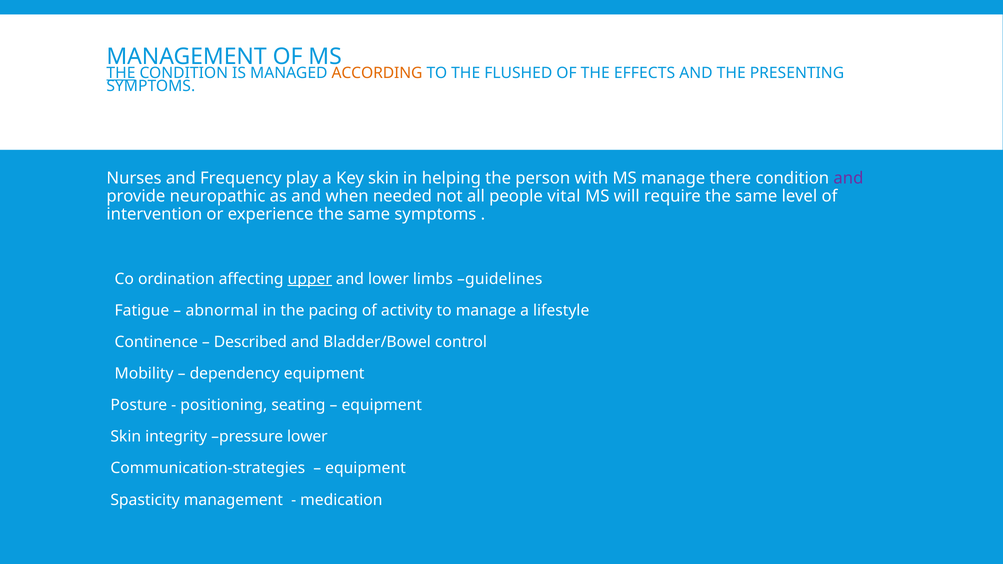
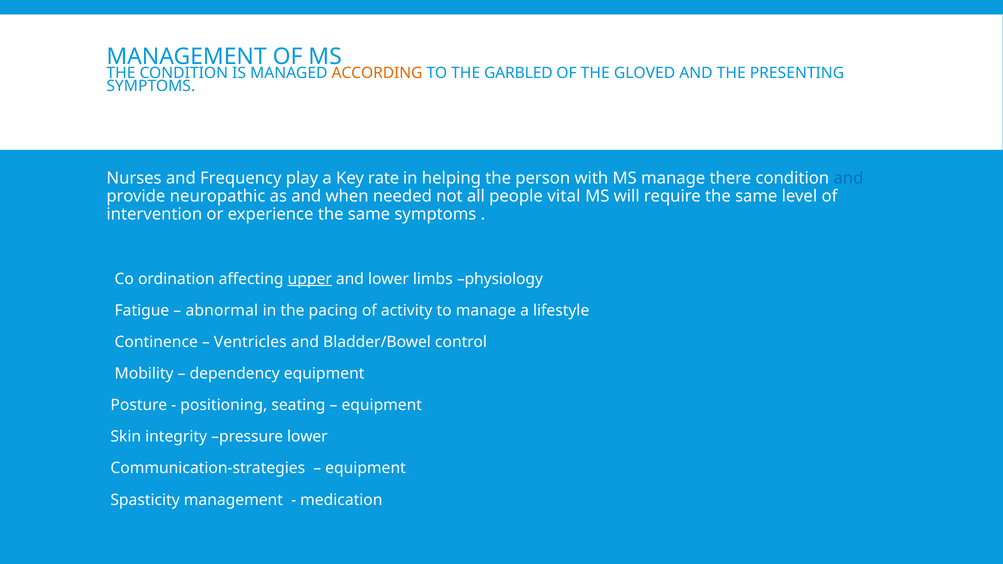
THE underline: present -> none (121, 73)
FLUSHED: FLUSHED -> GARBLED (518, 73)
EFFECTS: EFFECTS -> GLOVED (645, 73)
Key skin: skin -> rate (384, 178)
and colour: purple -> blue (848, 178)
guidelines: guidelines -> physiology (500, 279)
Described: Described -> Ventricles (250, 342)
